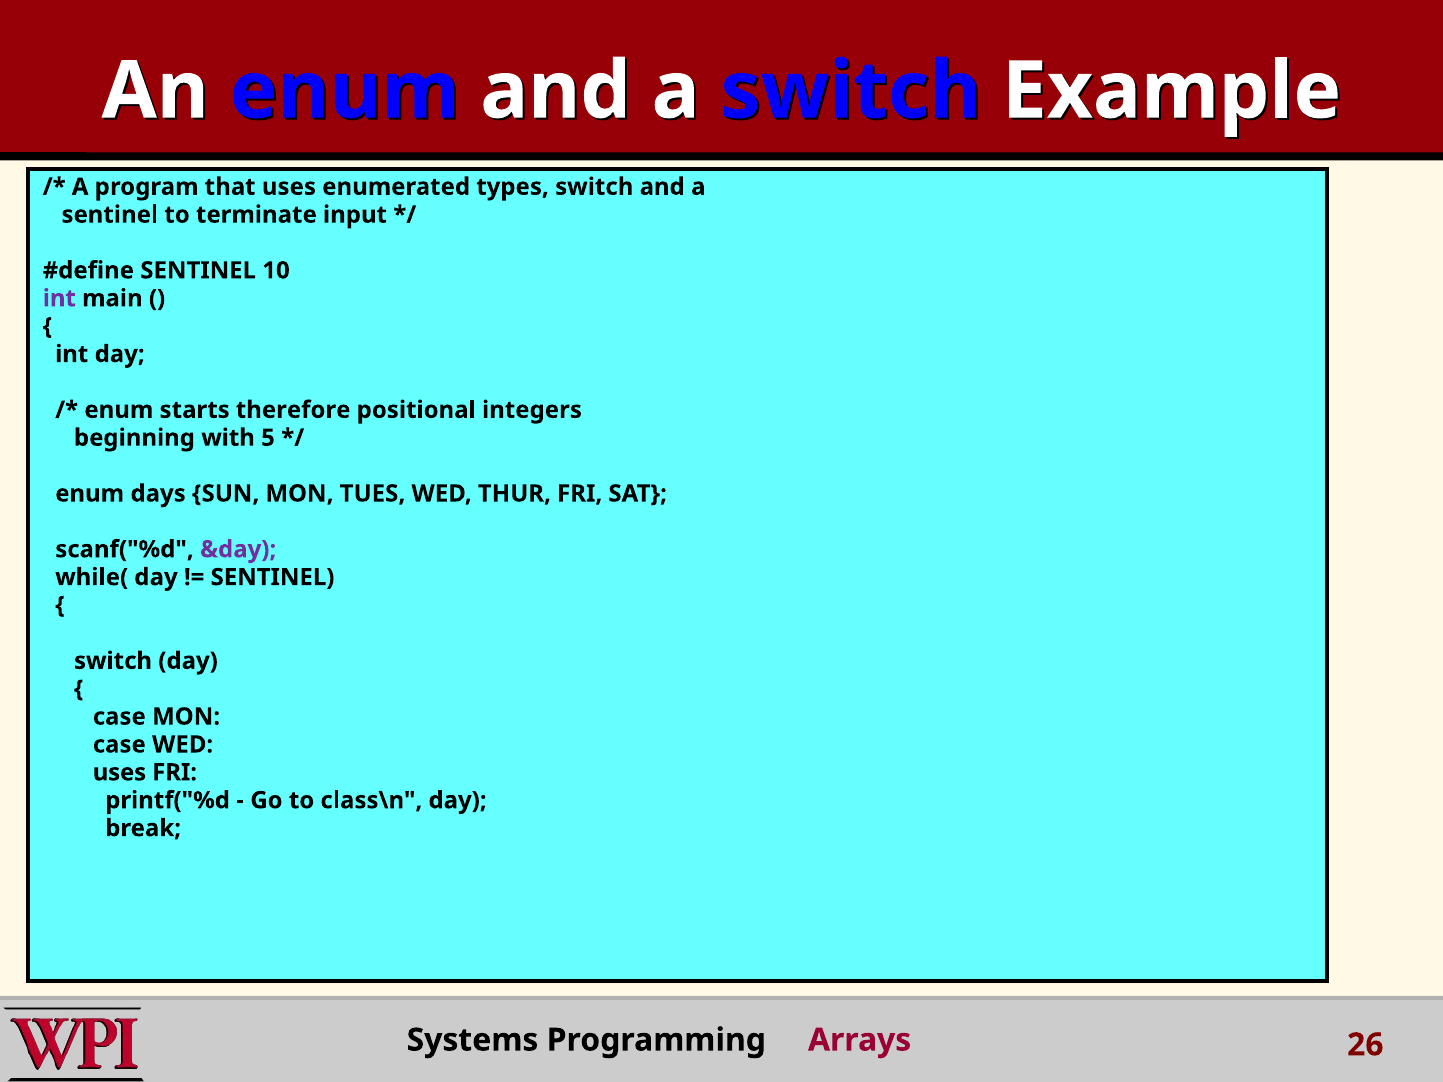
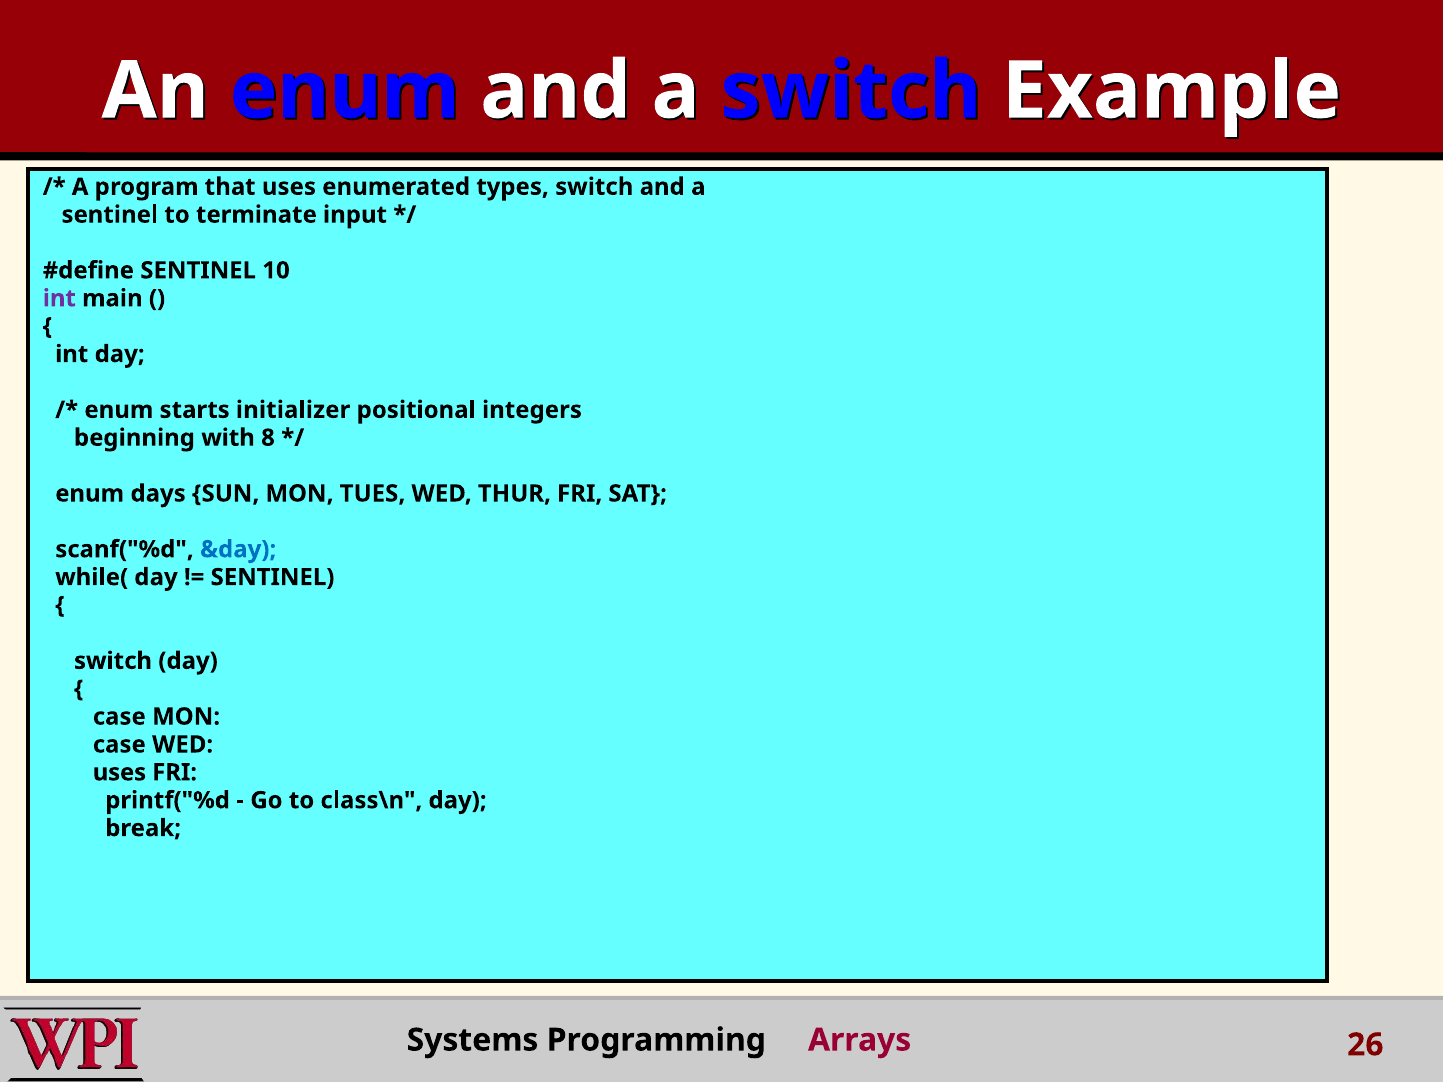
therefore: therefore -> initializer (293, 410)
5: 5 -> 8 (268, 438)
&day colour: purple -> blue (238, 549)
